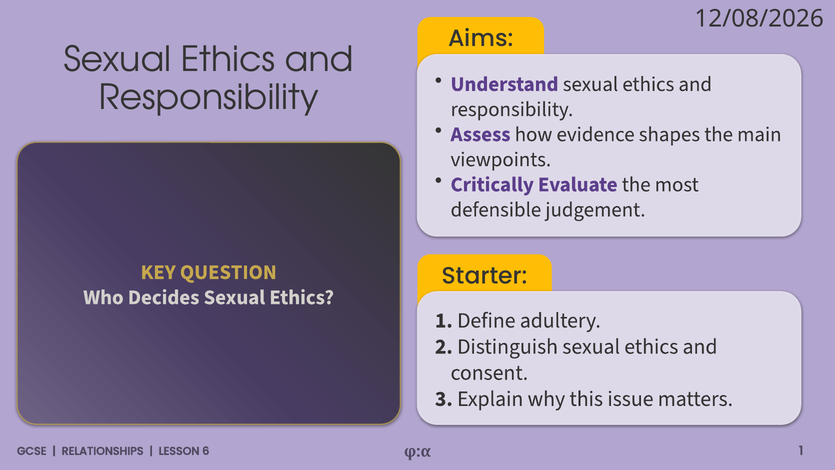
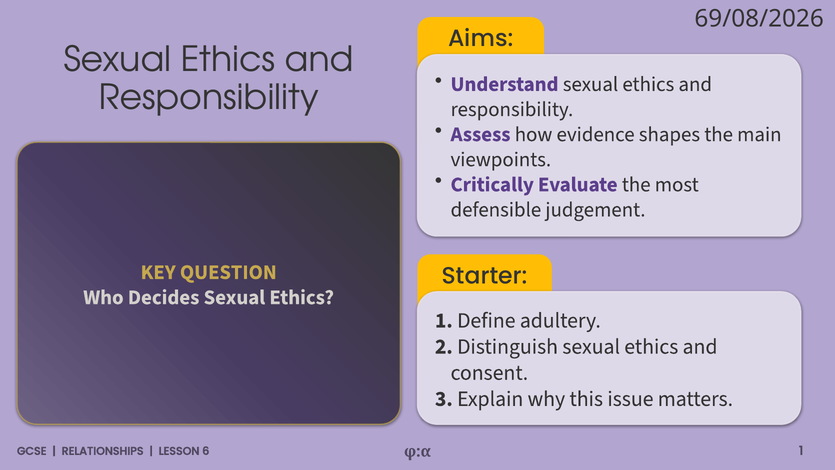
12/08/2026: 12/08/2026 -> 69/08/2026 (759, 19)
